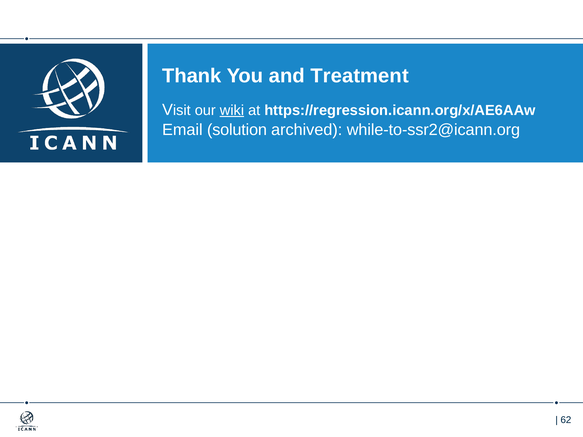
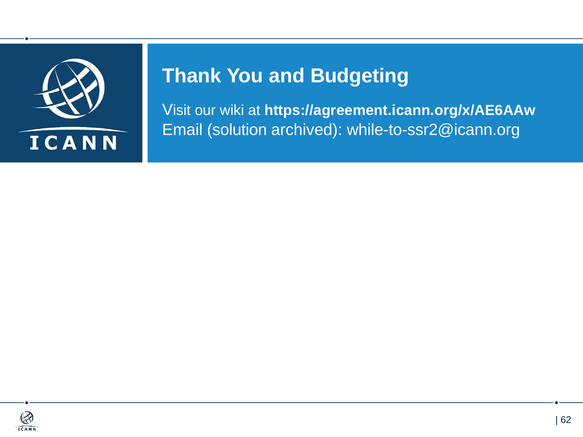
Treatment: Treatment -> Budgeting (360, 76)
wiki underline: present -> none (232, 110)
https://regression.icann.org/x/AE6AAw: https://regression.icann.org/x/AE6AAw -> https://agreement.icann.org/x/AE6AAw (400, 110)
